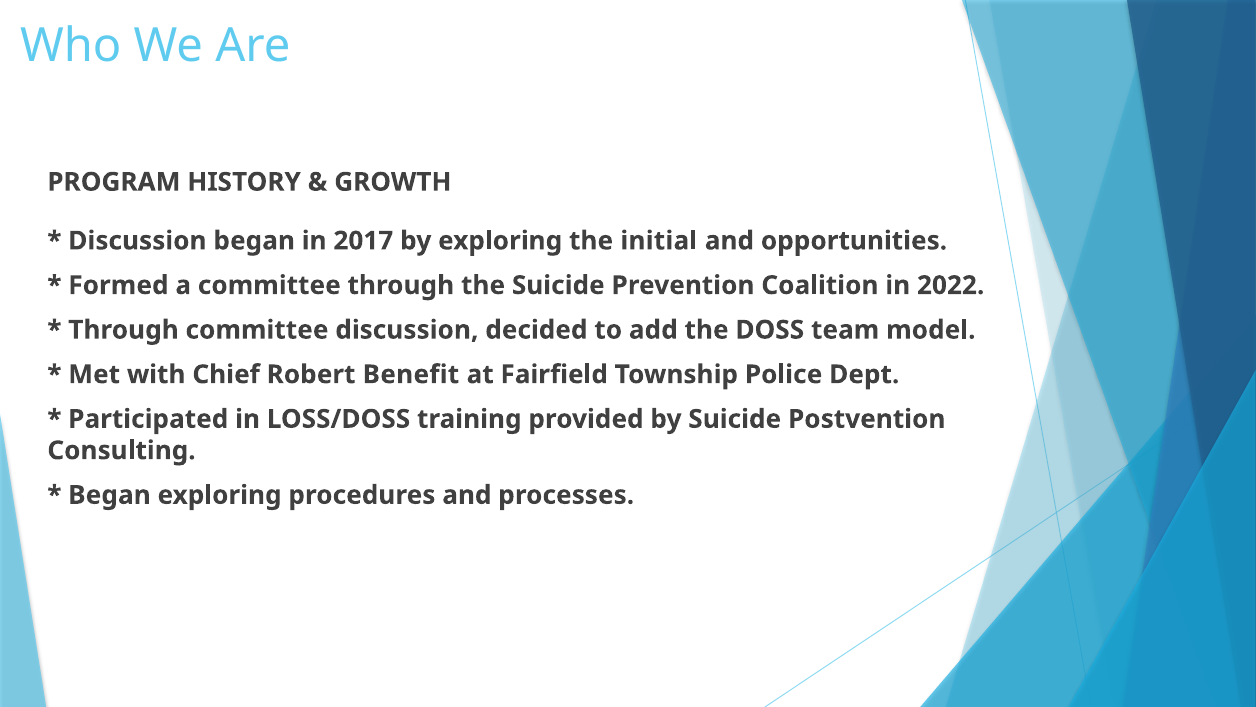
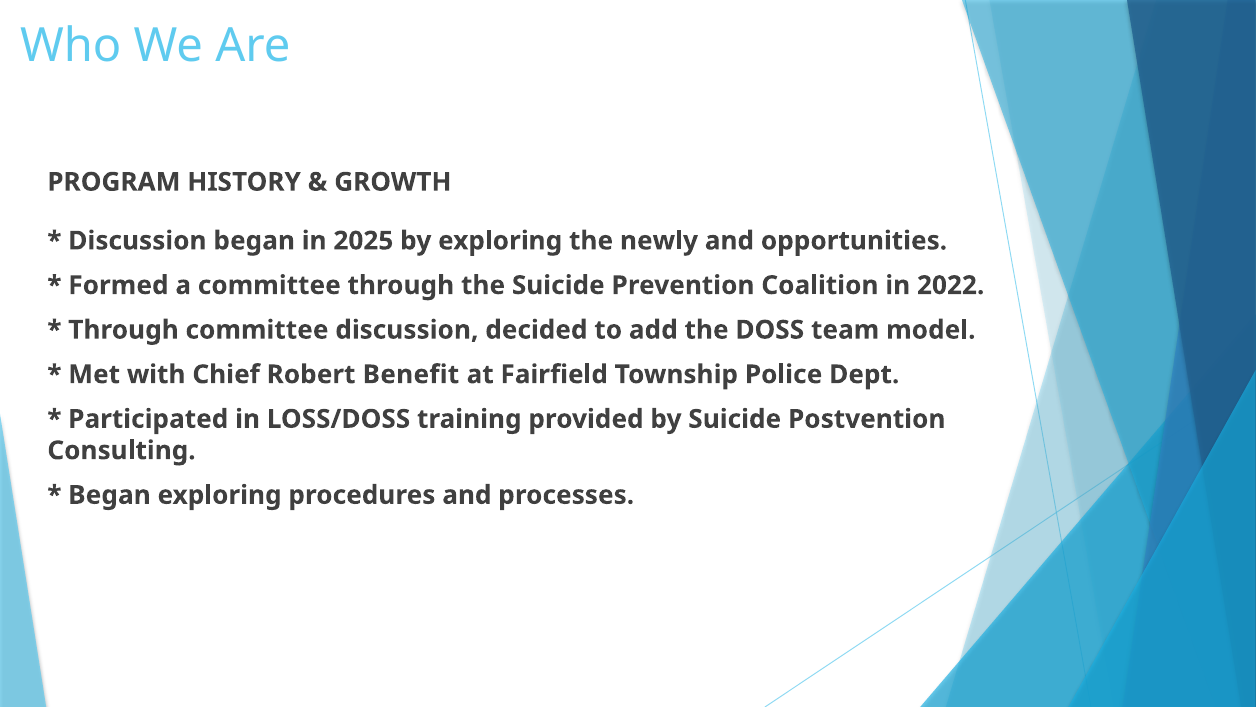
2017: 2017 -> 2025 (363, 241)
initial: initial -> newly (659, 241)
